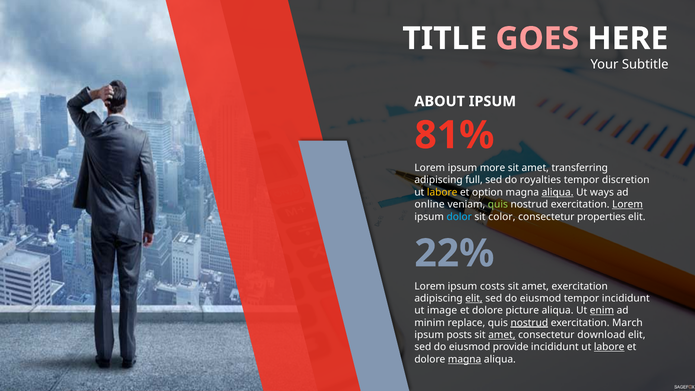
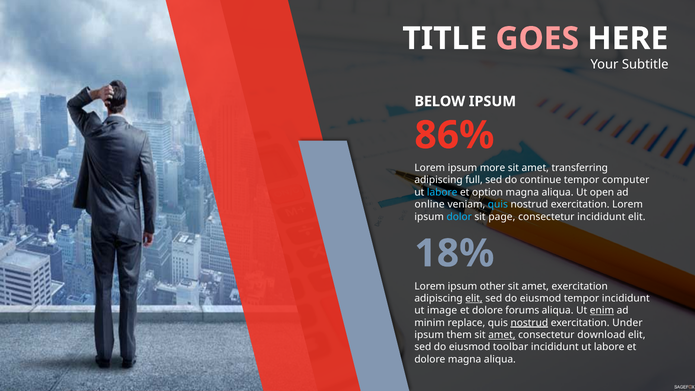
ABOUT: ABOUT -> BELOW (440, 101)
81%: 81% -> 86% (454, 135)
royalties: royalties -> continue (541, 180)
discretion: discretion -> computer (626, 180)
labore colour: yellow -> light blue (442, 192)
aliqua underline: present -> none (558, 192)
ways: ways -> open (602, 192)
quis colour: light green -> light blue (498, 204)
Lorem underline: present -> none (628, 204)
color: color -> page (502, 217)
consectetur properties: properties -> incididunt (601, 217)
22%: 22% -> 18% (454, 253)
costs: costs -> other (493, 286)
picture: picture -> forums (522, 310)
March: March -> Under (627, 323)
posts: posts -> them (459, 335)
provide: provide -> toolbar (511, 347)
labore underline: present -> none (609, 347)
magna underline: present -> none (465, 359)
